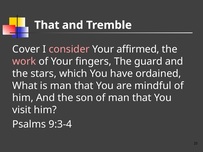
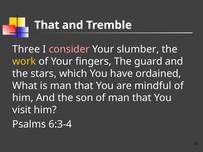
Cover: Cover -> Three (26, 49)
affirmed: affirmed -> slumber (138, 49)
work colour: pink -> yellow (24, 61)
9:3-4: 9:3-4 -> 6:3-4 (60, 124)
